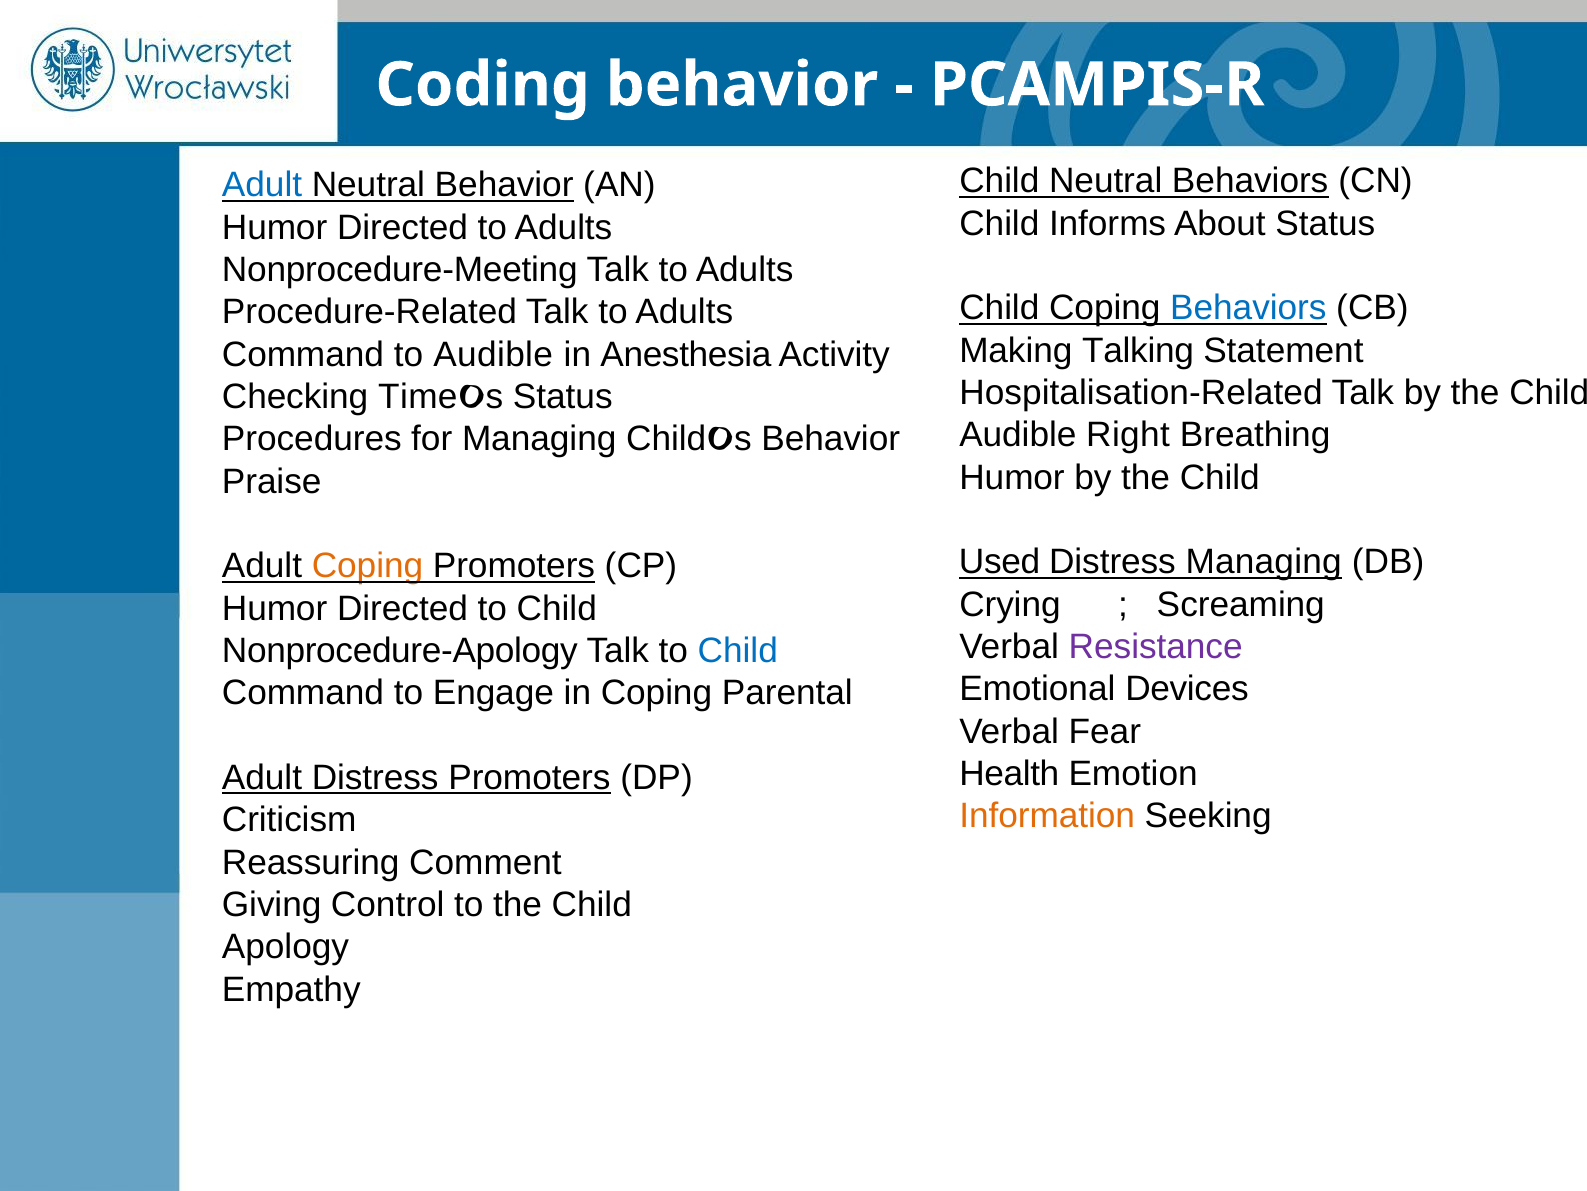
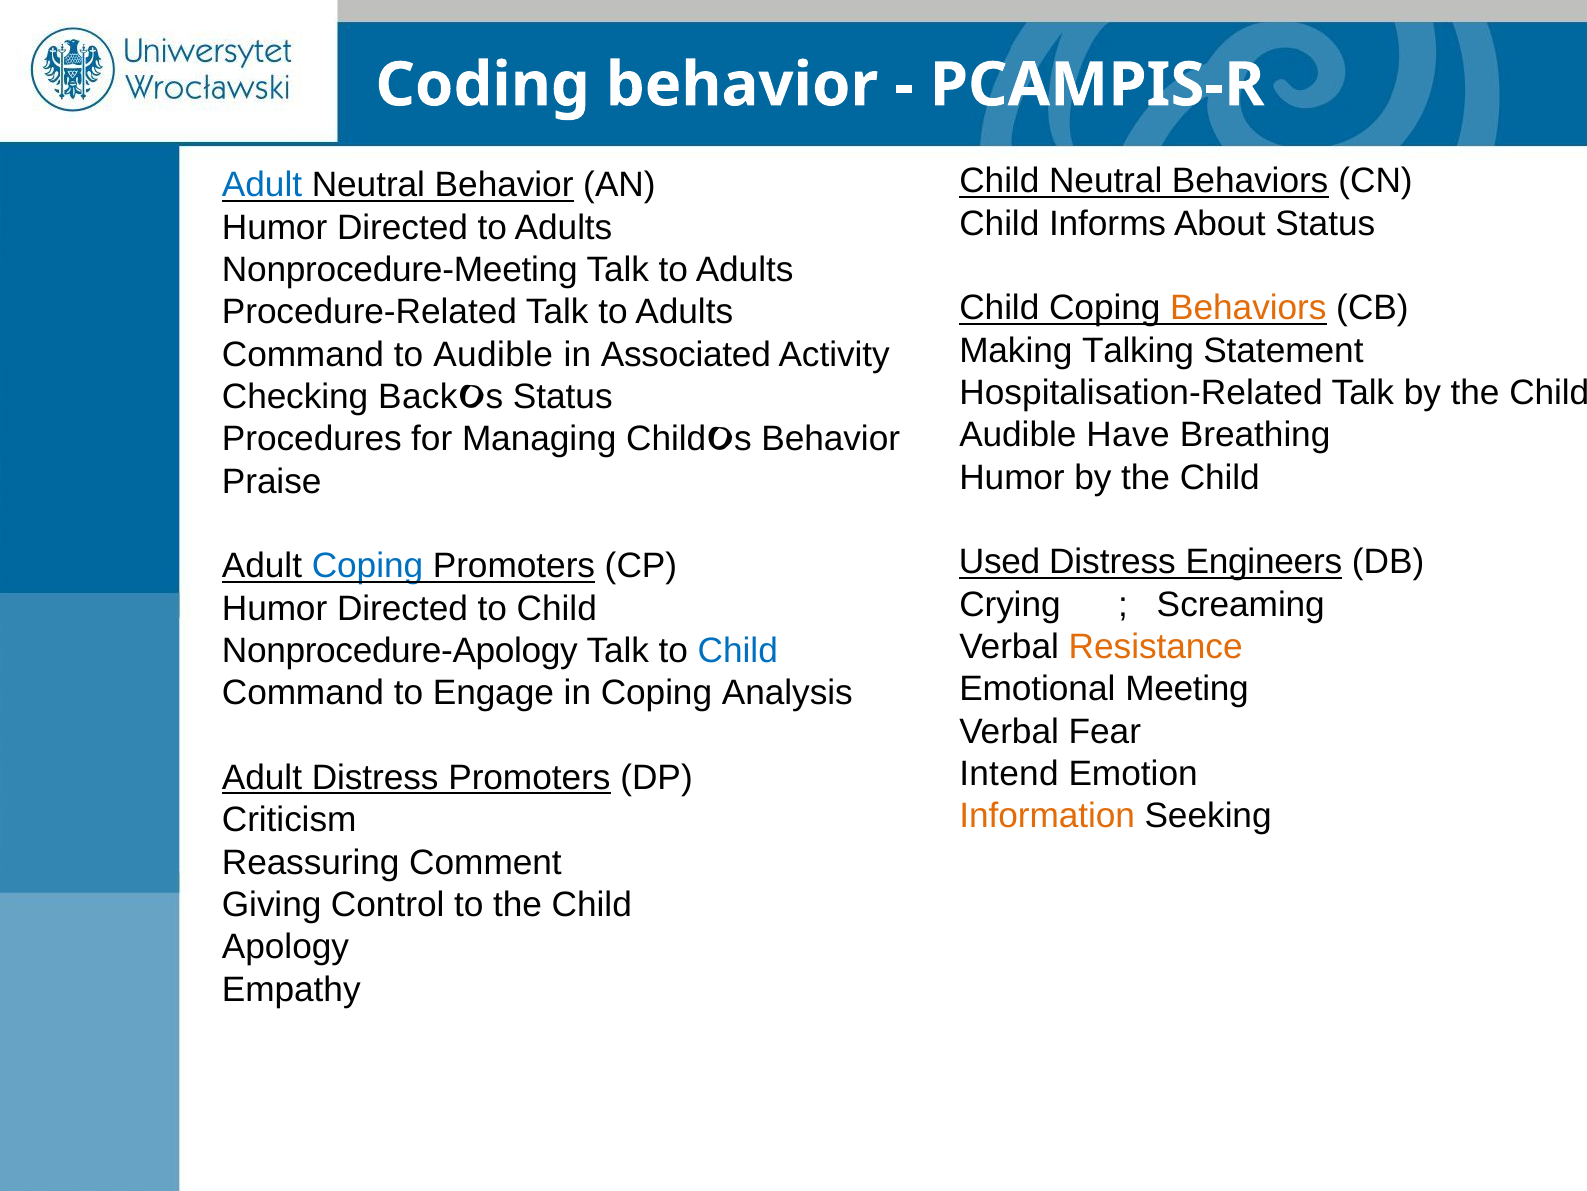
Behaviors colour: blue -> orange (1248, 308)
Anesthesia: Anesthesia -> Associated (686, 354)
Time: Time -> Back (418, 397)
Right: Right -> Have (1128, 435)
Distress Managing: Managing -> Engineers (1264, 562)
Coping colour: orange -> blue (367, 566)
Resistance colour: purple -> orange (1156, 646)
Devices: Devices -> Meeting (1187, 689)
Parental: Parental -> Analysis (787, 693)
Health: Health -> Intend (1009, 773)
